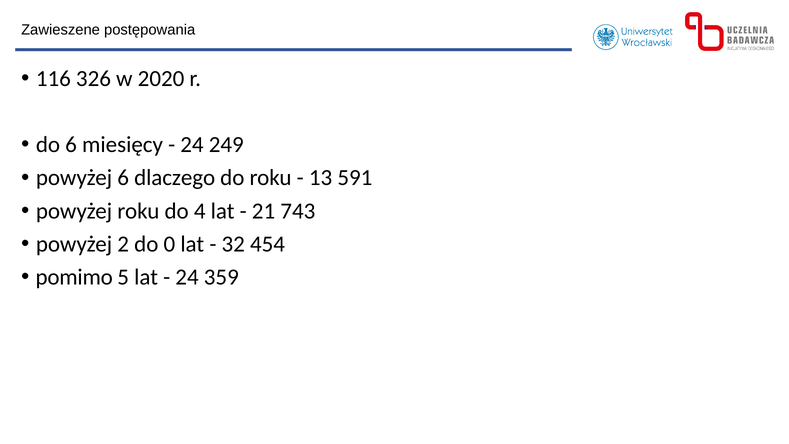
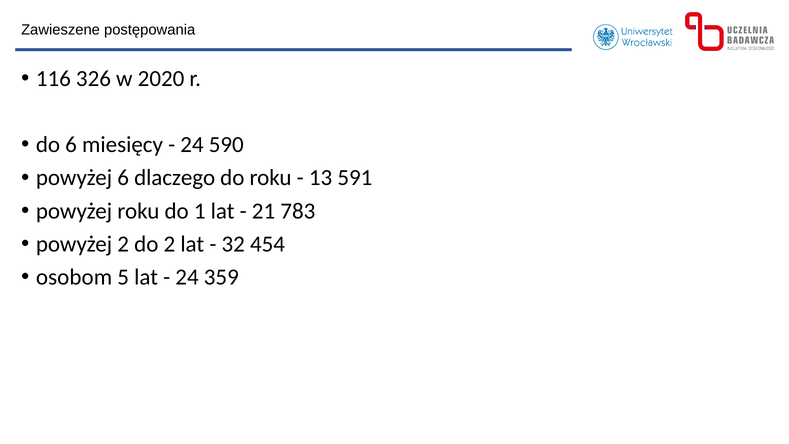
249: 249 -> 590 (226, 145)
4: 4 -> 1 (200, 211)
743: 743 -> 783 (298, 211)
do 0: 0 -> 2 (169, 244)
pomimo: pomimo -> osobom (74, 277)
